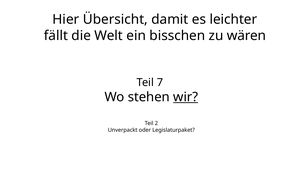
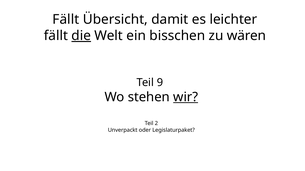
Hier: Hier -> Fällt (66, 20)
die underline: none -> present (81, 36)
7: 7 -> 9 (160, 83)
